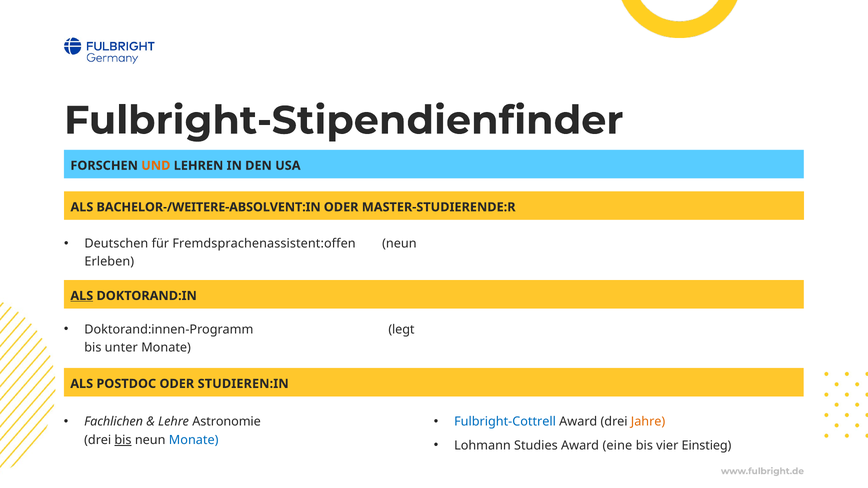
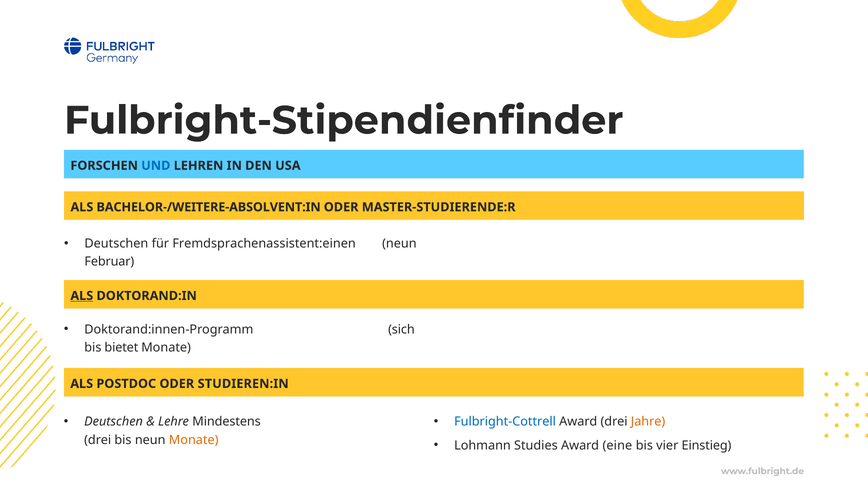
UND colour: orange -> blue (156, 166)
Fremdsprachenassistent:offen: Fremdsprachenassistent:offen -> Fremdsprachenassistent:einen (264, 244)
Erleben: Erleben -> Februar (109, 262)
legt: legt -> sich (401, 330)
unter: unter -> bietet (121, 348)
Fachlichen: Fachlichen -> Deutschen (114, 422)
Astronomie: Astronomie -> Mindestens (227, 422)
bis underline: present -> none (123, 440)
Monate colour: blue -> orange (194, 440)
